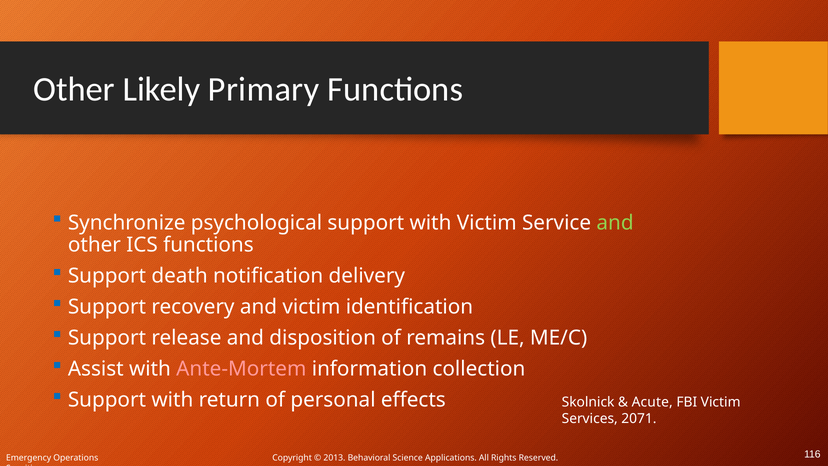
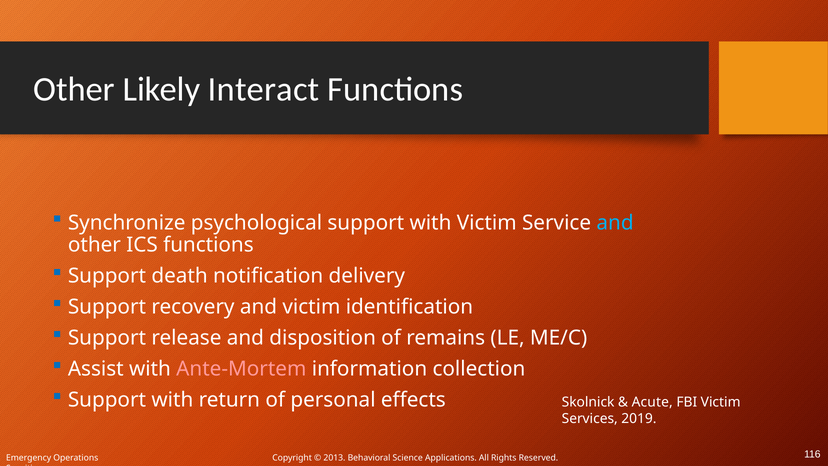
Primary: Primary -> Interact (264, 90)
and colour: light green -> light blue (615, 223)
2071: 2071 -> 2019 (639, 419)
